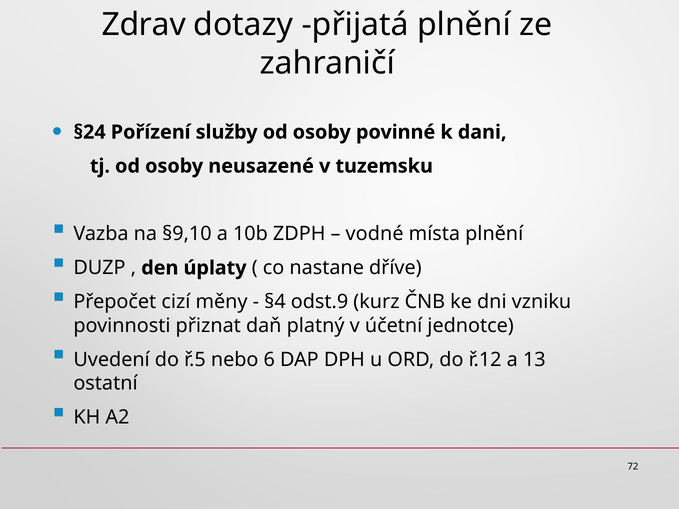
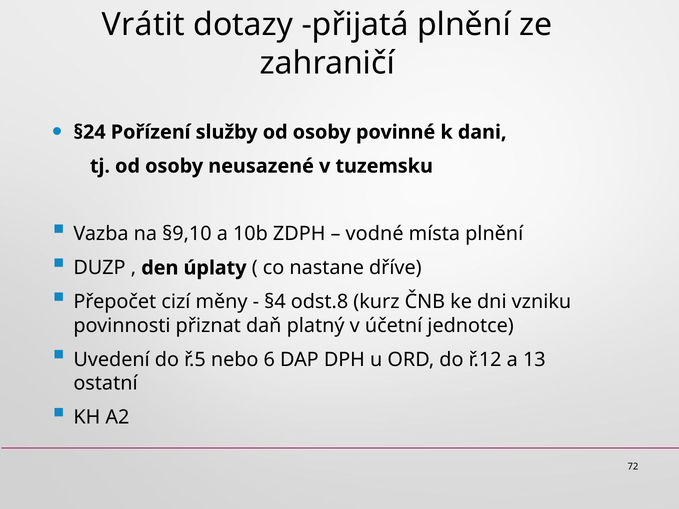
Zdrav: Zdrav -> Vrátit (143, 25)
odst.9: odst.9 -> odst.8 (320, 302)
